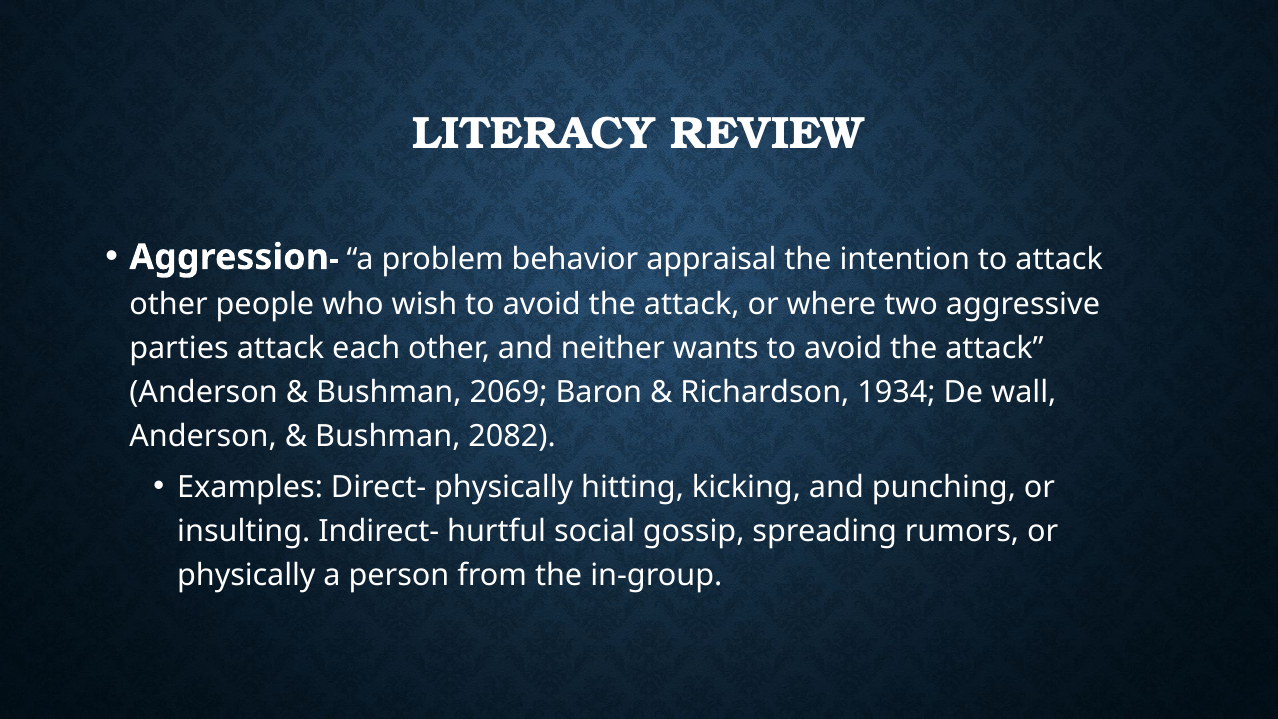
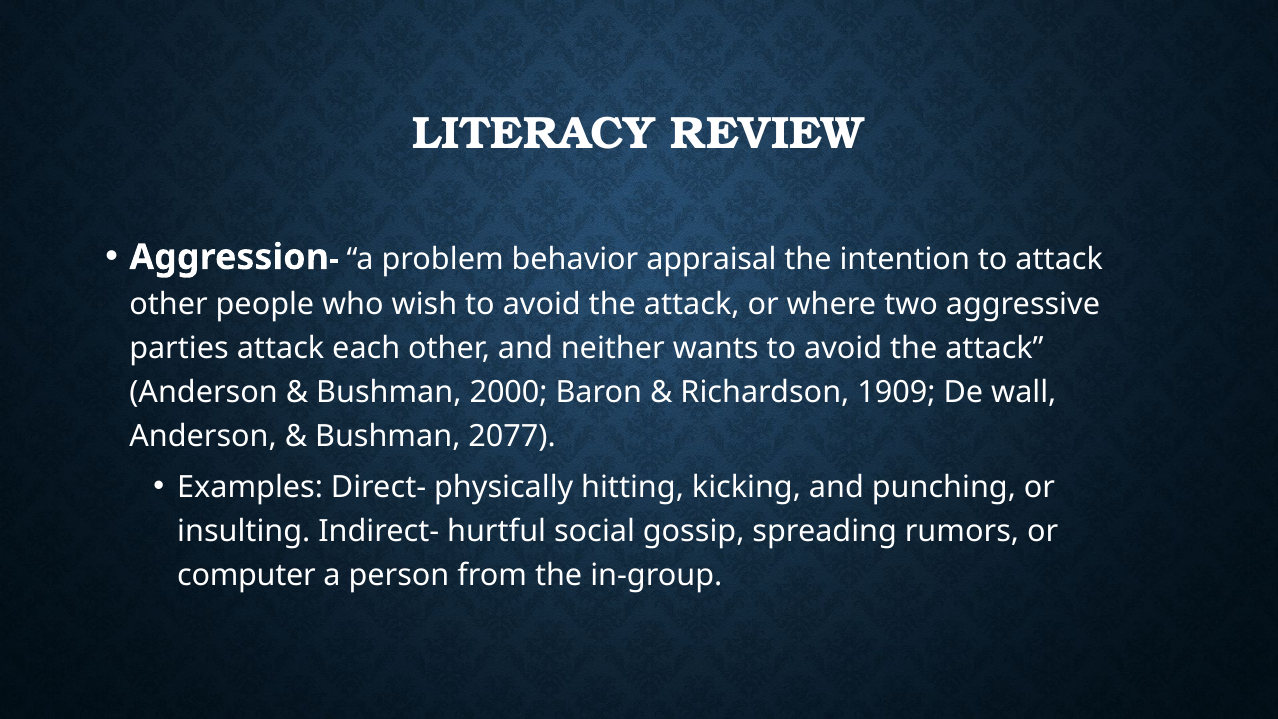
2069: 2069 -> 2000 (509, 392)
1934: 1934 -> 1909 (897, 392)
2082: 2082 -> 2077 (512, 436)
physically: physically -> computer (246, 575)
